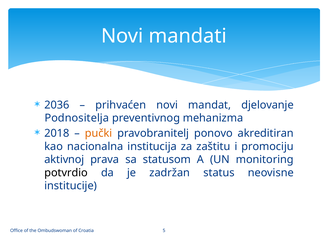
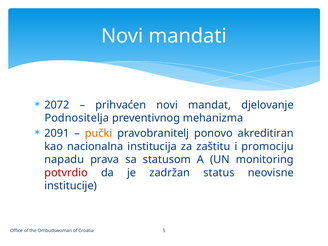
2036: 2036 -> 2072 (57, 105)
2018: 2018 -> 2091 (57, 133)
aktivnoj: aktivnoj -> napadu (64, 160)
potvrdio colour: black -> red (66, 173)
